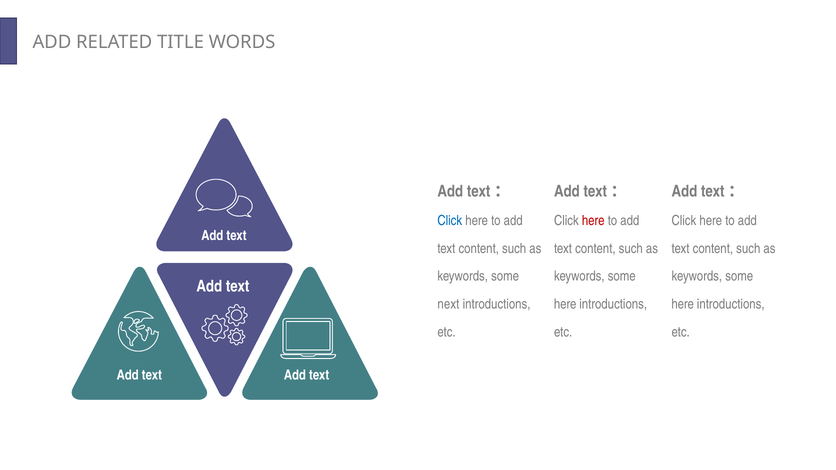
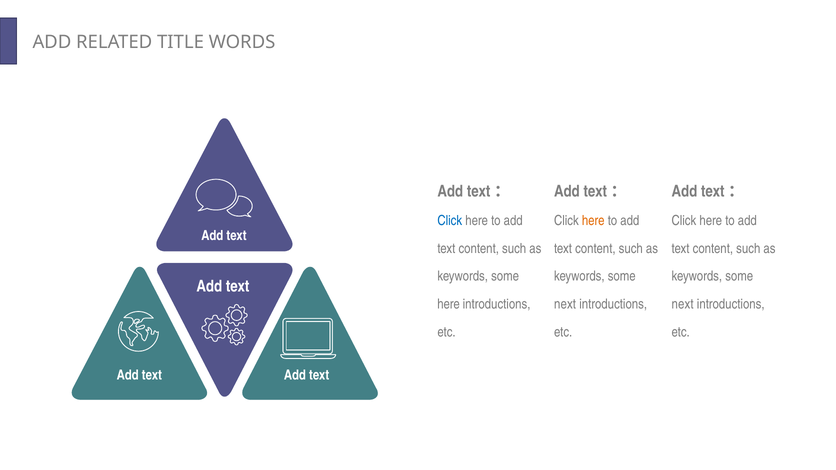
here colour: red -> orange (593, 221)
next: next -> here (449, 304)
here: here -> next (565, 304)
here: here -> next (683, 304)
